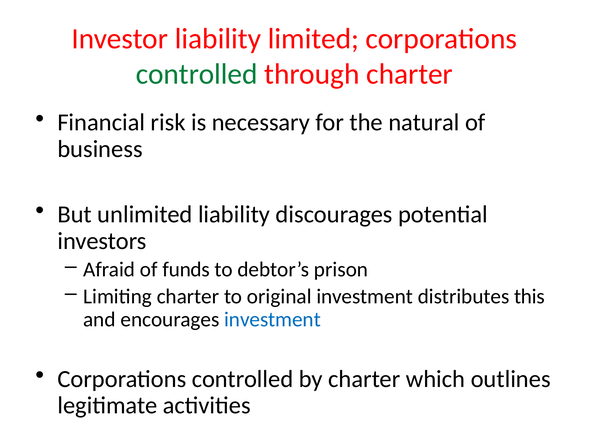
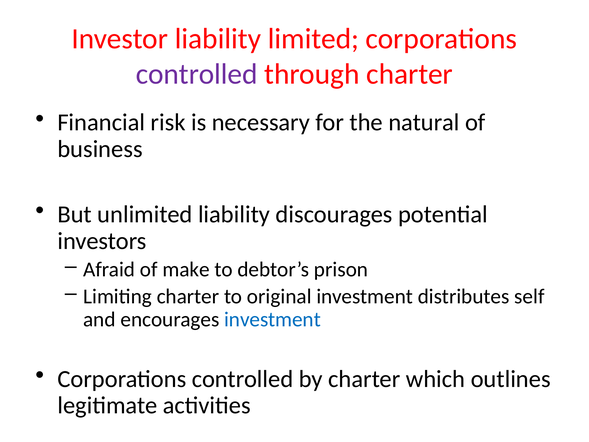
controlled colour: green -> purple (197, 74)
funds: funds -> make (186, 269)
this: this -> self (529, 296)
